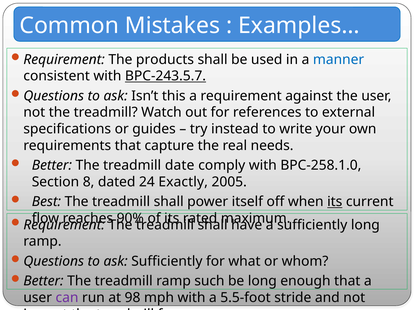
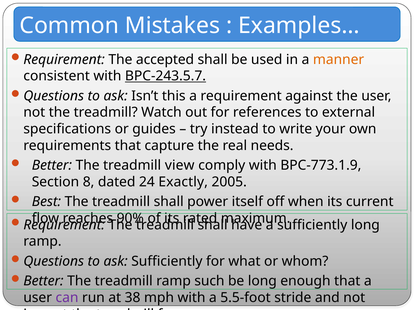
products: products -> accepted (165, 60)
manner colour: blue -> orange (339, 60)
date: date -> view (180, 166)
BPC-258.1.0: BPC-258.1.0 -> BPC-773.1.9 (321, 166)
its underline: present -> none (335, 202)
98: 98 -> 38 (133, 298)
